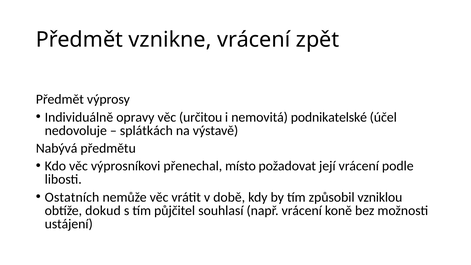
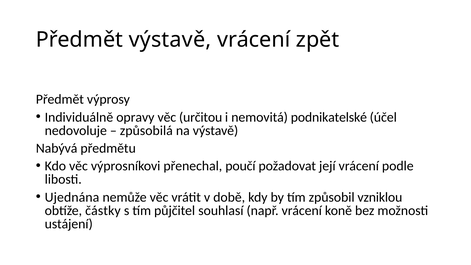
Předmět vznikne: vznikne -> výstavě (170, 40)
splátkách: splátkách -> způsobilá (146, 130)
místo: místo -> poučí (240, 166)
Ostatních: Ostatních -> Ujednána (72, 197)
dokud: dokud -> částky (103, 211)
